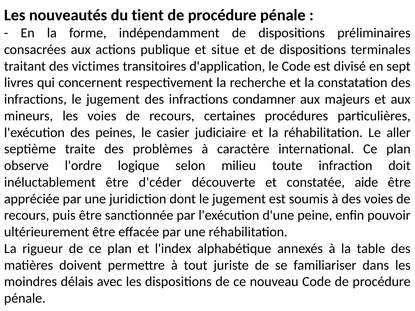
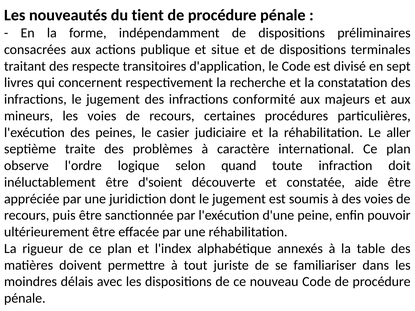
victimes: victimes -> respecte (96, 66)
condamner: condamner -> conformité (264, 99)
milieu: milieu -> quand (239, 166)
d'céder: d'céder -> d'soient (160, 182)
